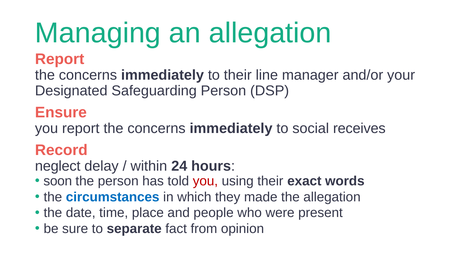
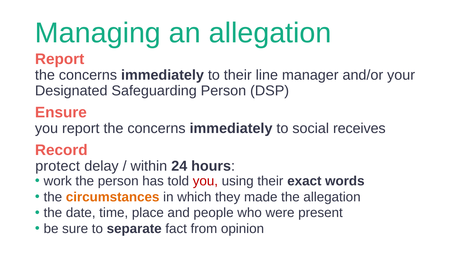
neglect: neglect -> protect (58, 166)
soon: soon -> work (58, 181)
circumstances colour: blue -> orange (113, 197)
